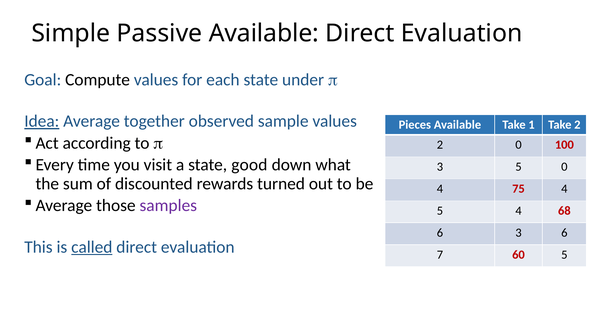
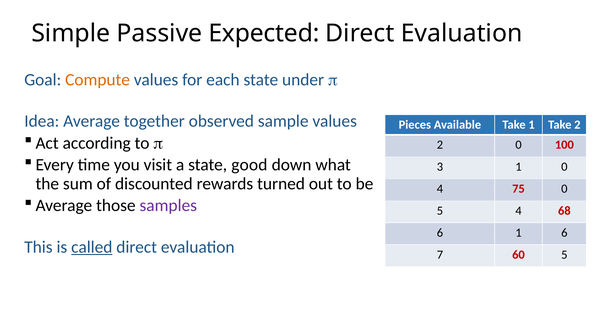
Passive Available: Available -> Expected (264, 33)
Compute colour: black -> orange (98, 80)
Idea underline: present -> none (42, 121)
3 5: 5 -> 1 (519, 167)
75 4: 4 -> 0 (564, 189)
6 3: 3 -> 1 (519, 233)
